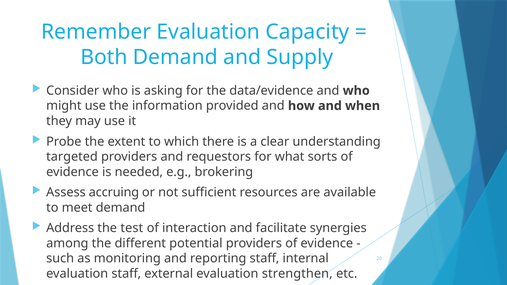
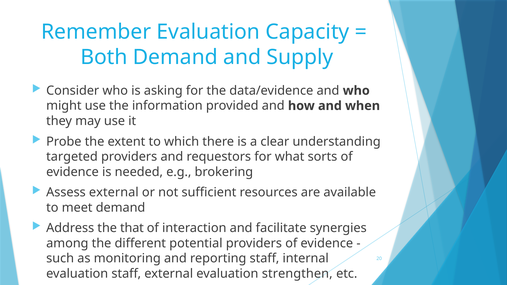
Assess accruing: accruing -> external (114, 192)
test: test -> that (132, 228)
